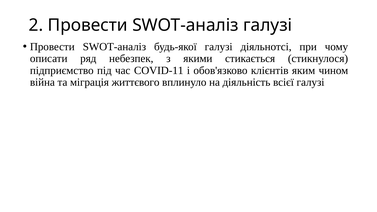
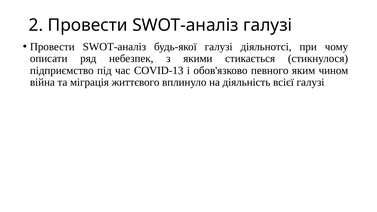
COVID-11: COVID-11 -> COVID-13 (159, 70)
клієнтів: клієнтів -> певного (270, 70)
